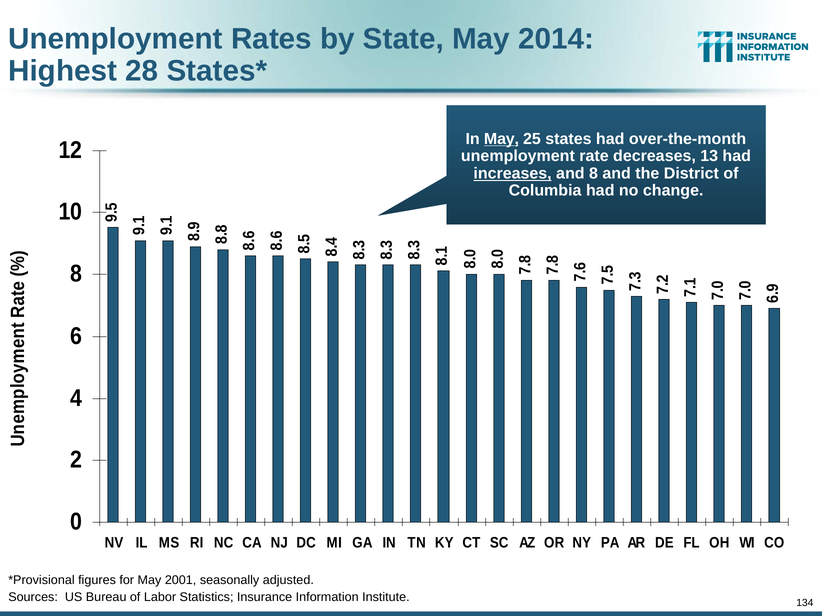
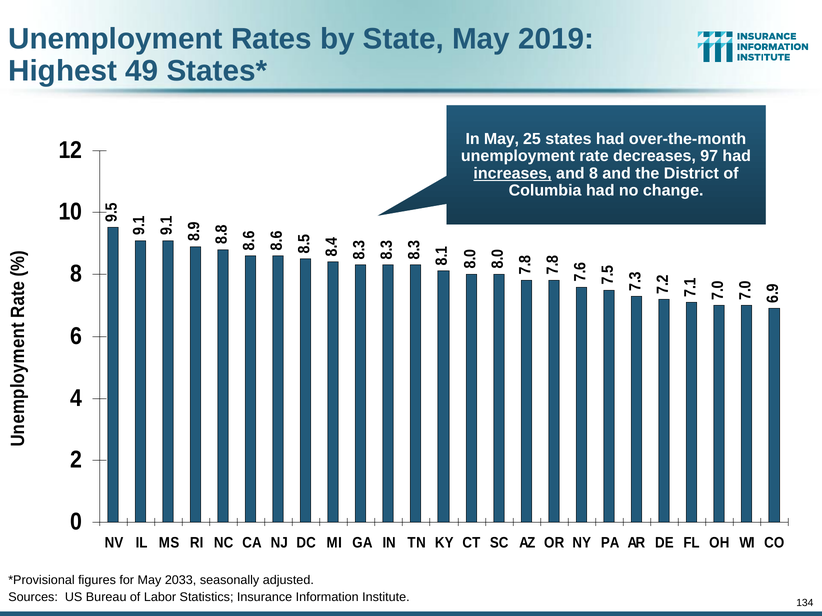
2014: 2014 -> 2019 (556, 39)
28: 28 -> 49 (142, 71)
May underline: present -> none (501, 139)
13: 13 -> 97 (709, 156)
2001: 2001 -> 2033 (181, 581)
